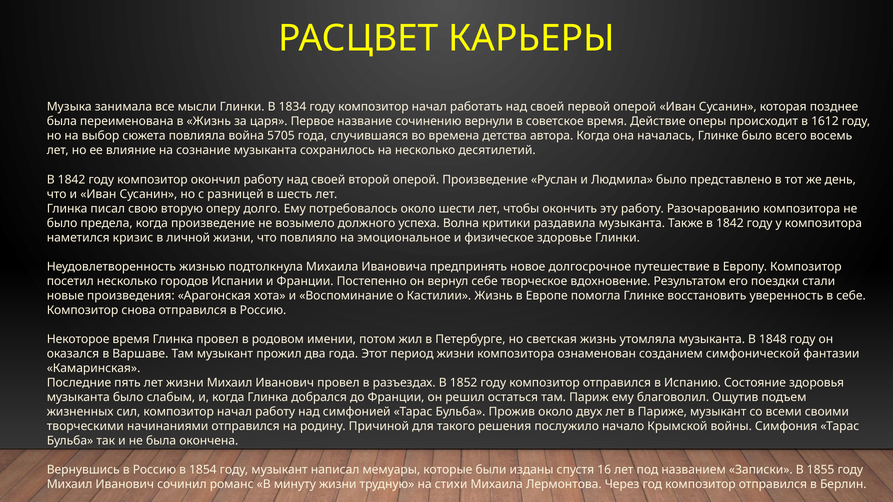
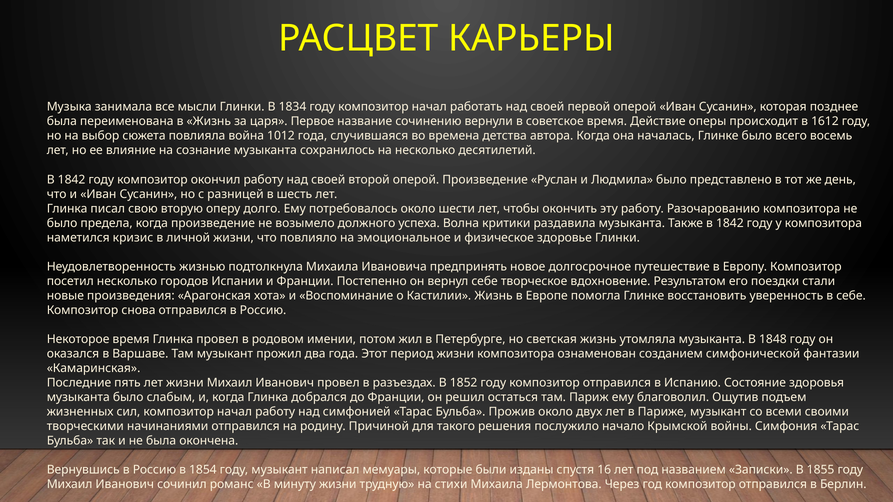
5705: 5705 -> 1012 (281, 136)
